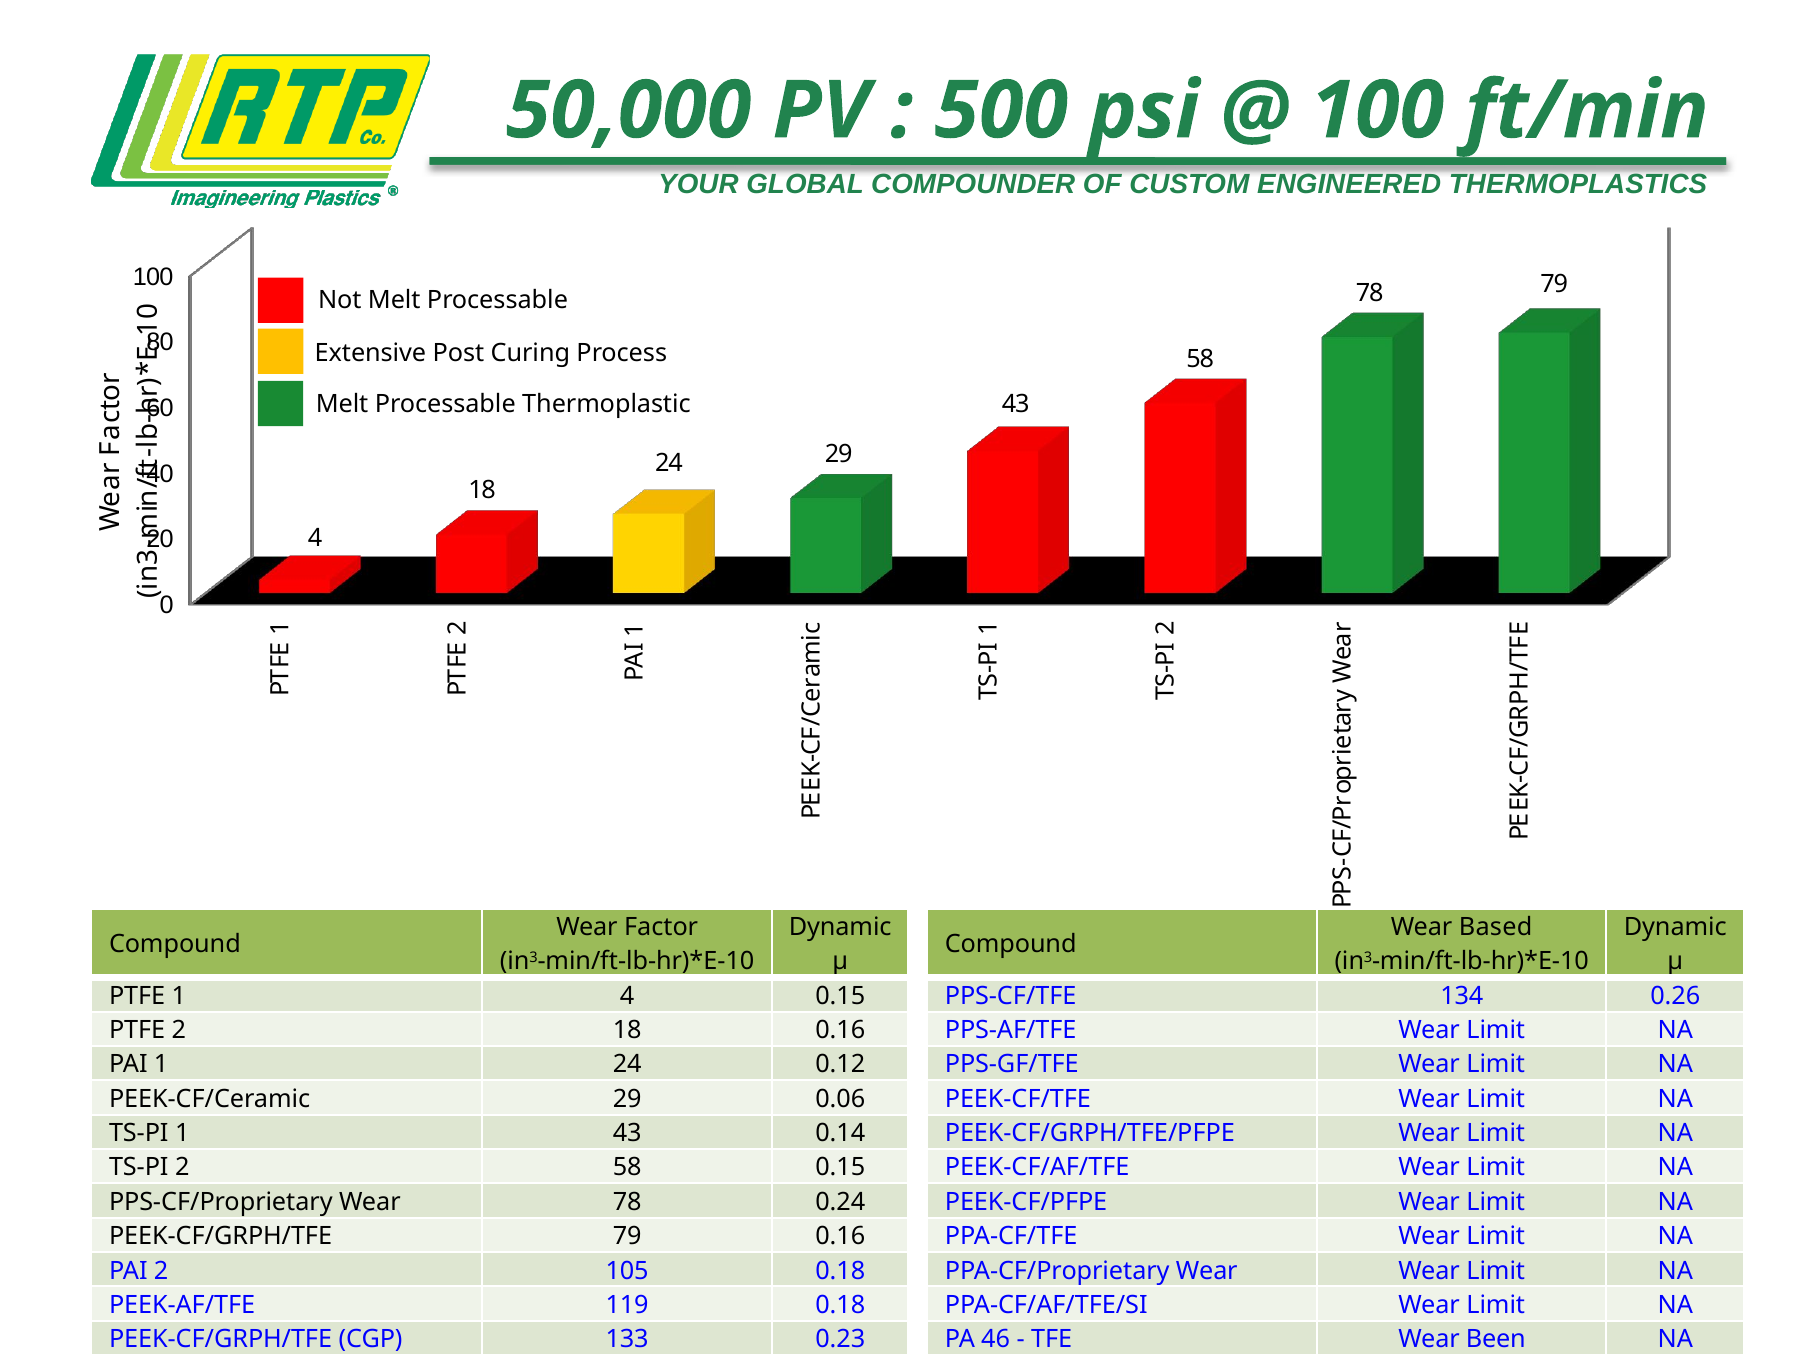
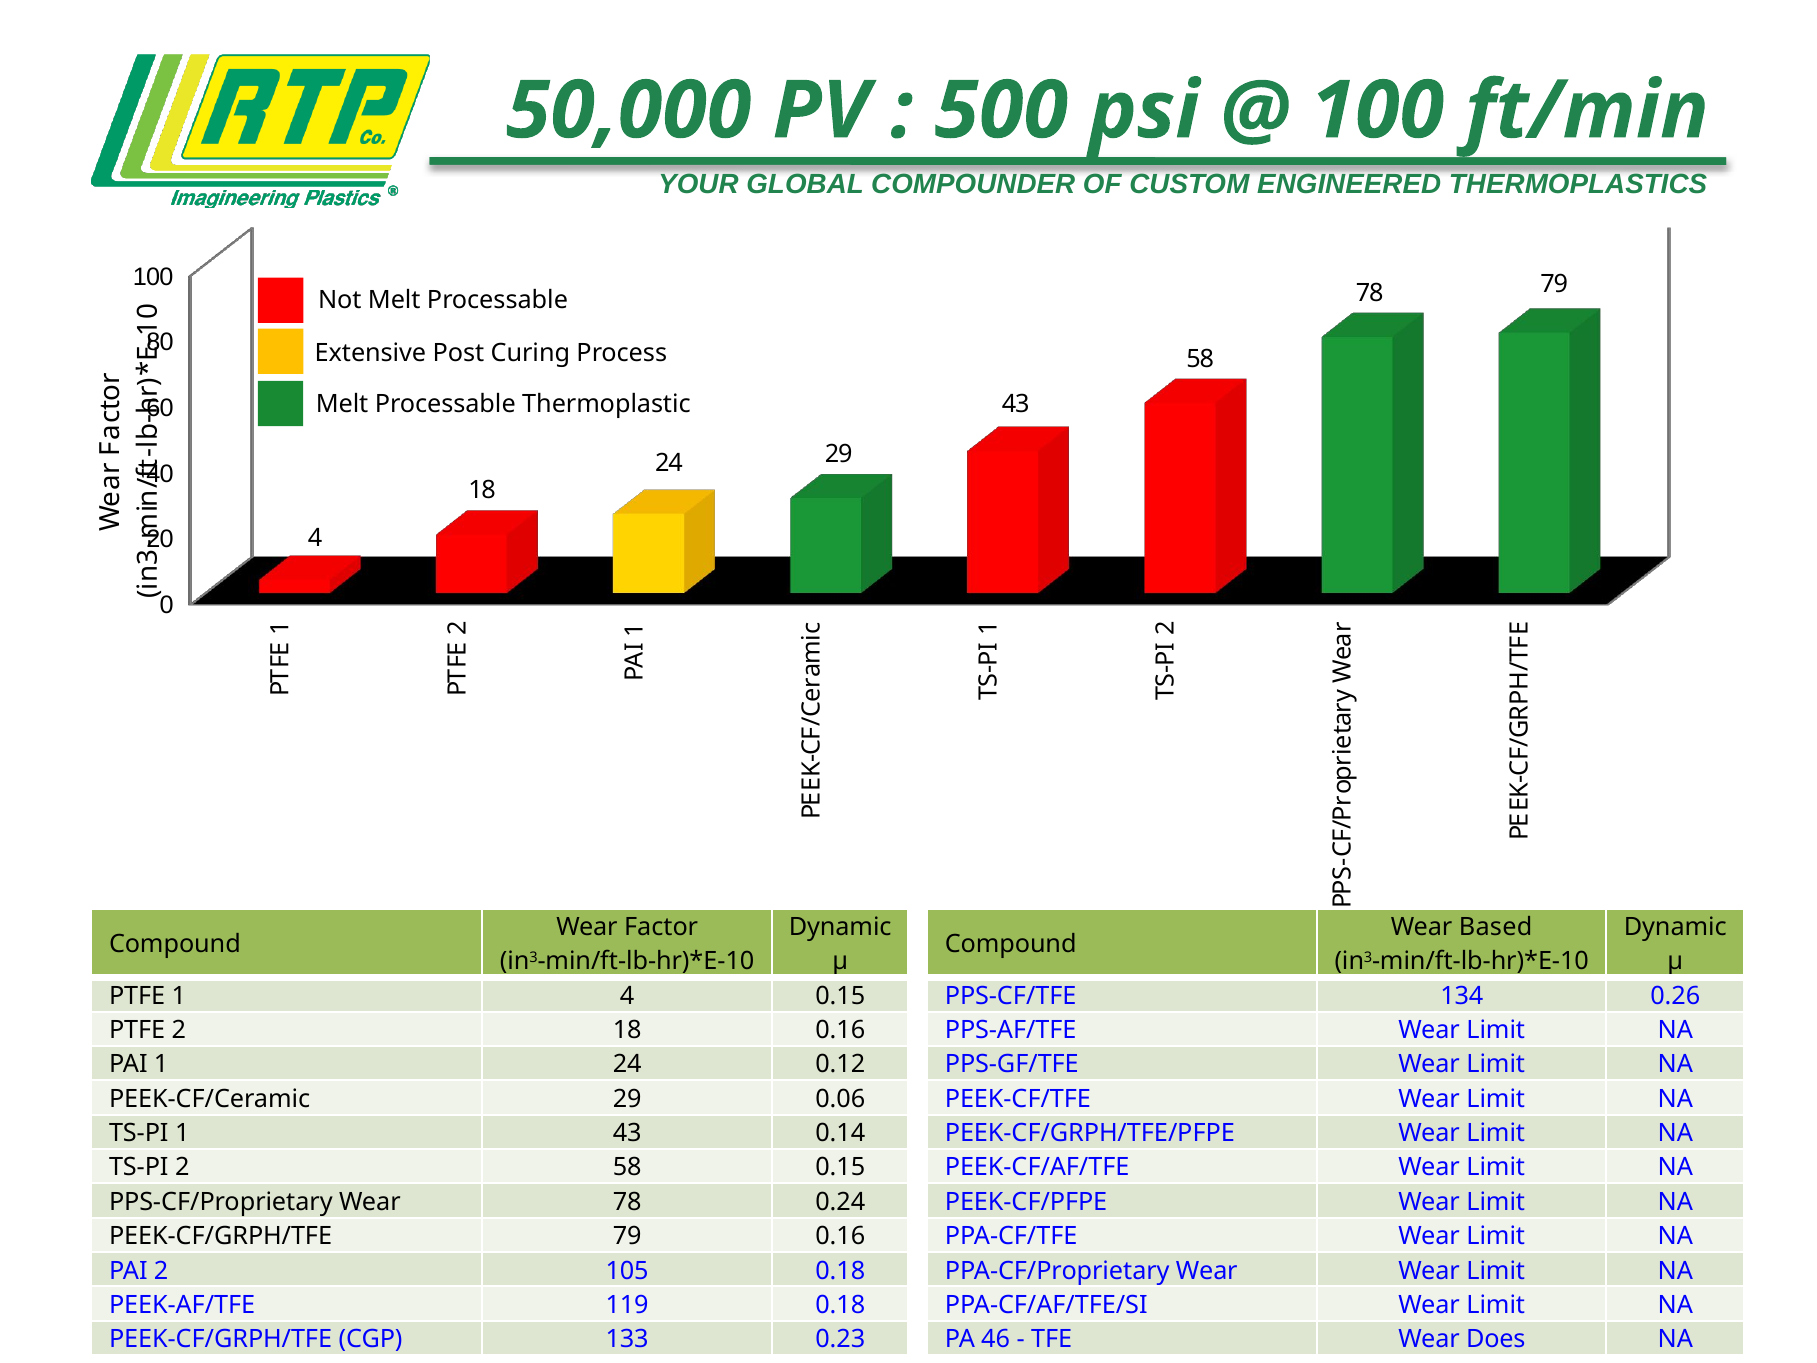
Been: Been -> Does (1496, 1339)
